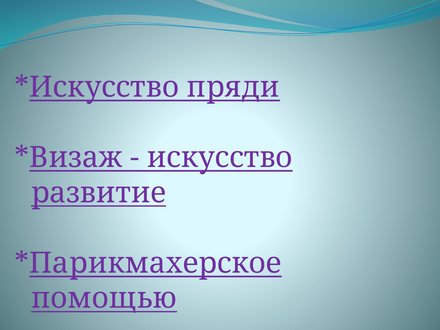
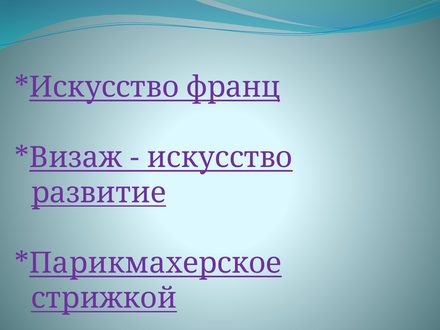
пряди: пряди -> франц (233, 87)
помощью: помощью -> стрижкой (104, 298)
